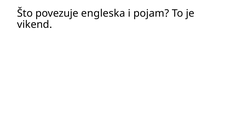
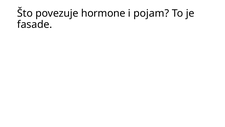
engleska: engleska -> hormone (103, 13)
vikend: vikend -> fasade (35, 24)
